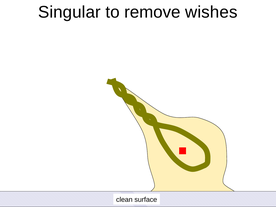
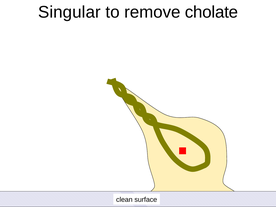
wishes: wishes -> cholate (211, 12)
